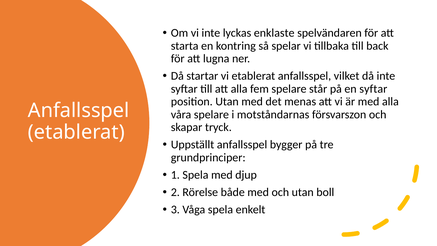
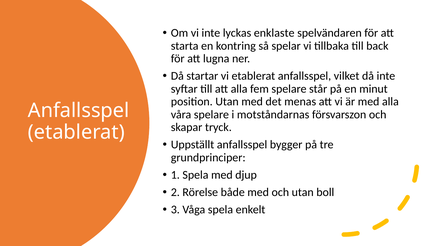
en syftar: syftar -> minut (373, 89)
